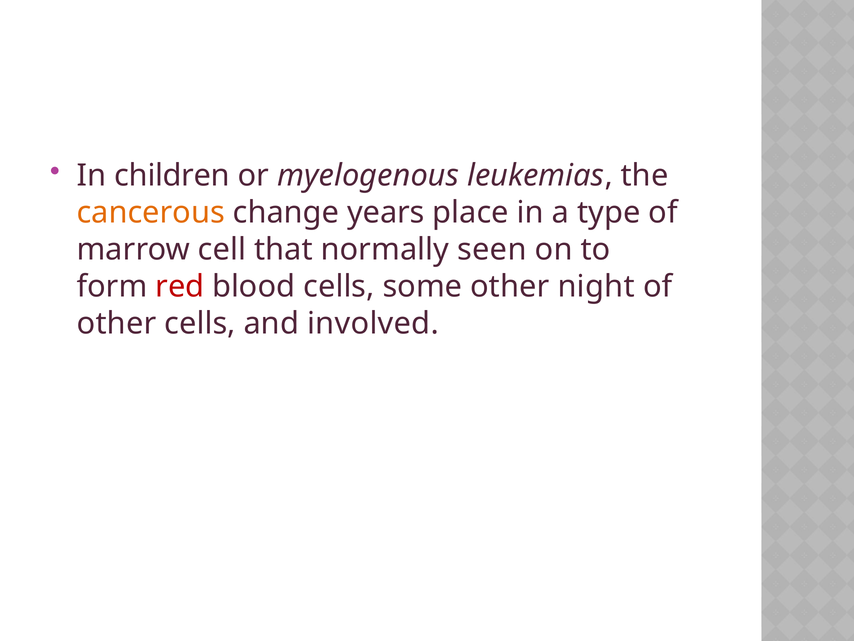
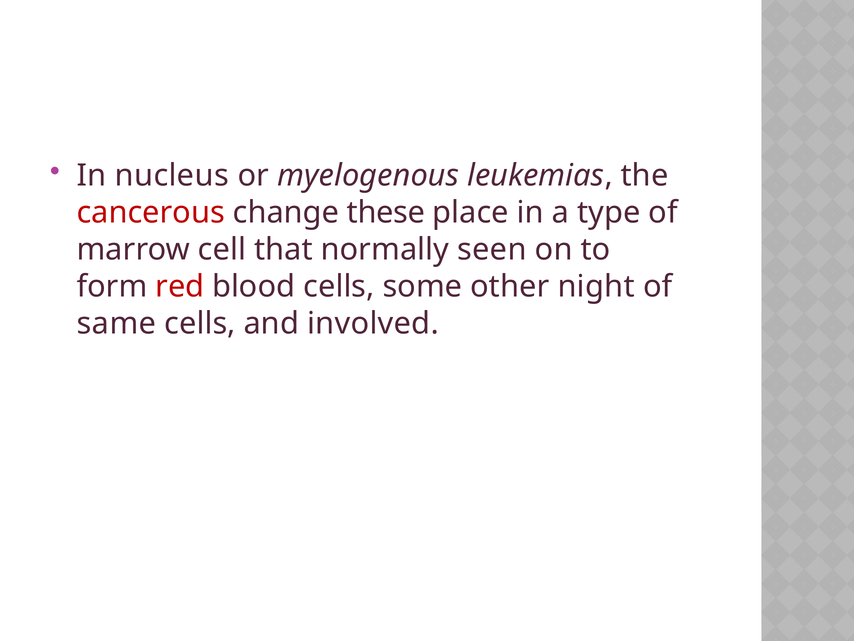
children: children -> nucleus (172, 175)
cancerous colour: orange -> red (151, 212)
years: years -> these (386, 212)
other: other -> same (116, 323)
